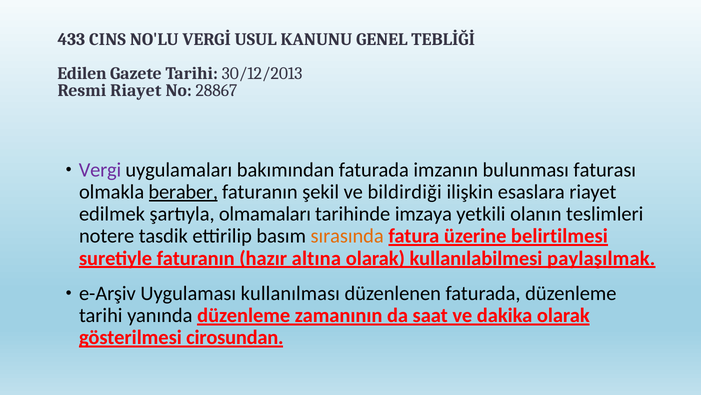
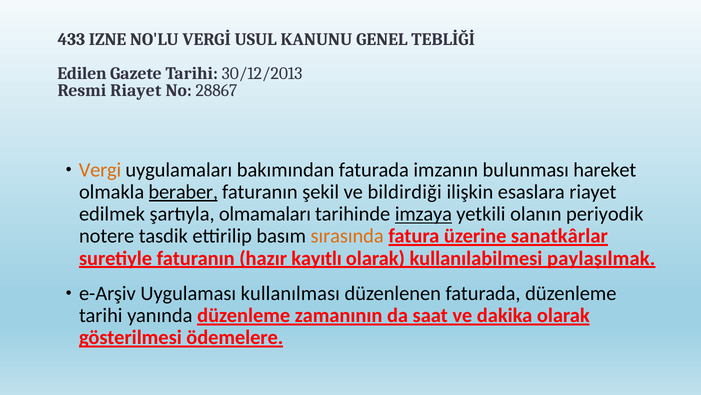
CINS: CINS -> IZNE (108, 40)
Vergi colour: purple -> orange (100, 170)
faturası: faturası -> hareket (605, 170)
imzaya underline: none -> present (423, 214)
teslimleri: teslimleri -> periyodik (605, 214)
belirtilmesi: belirtilmesi -> sanatkârlar (559, 236)
altına: altına -> kayıtlı (317, 258)
cirosundan: cirosundan -> ödemelere (235, 337)
